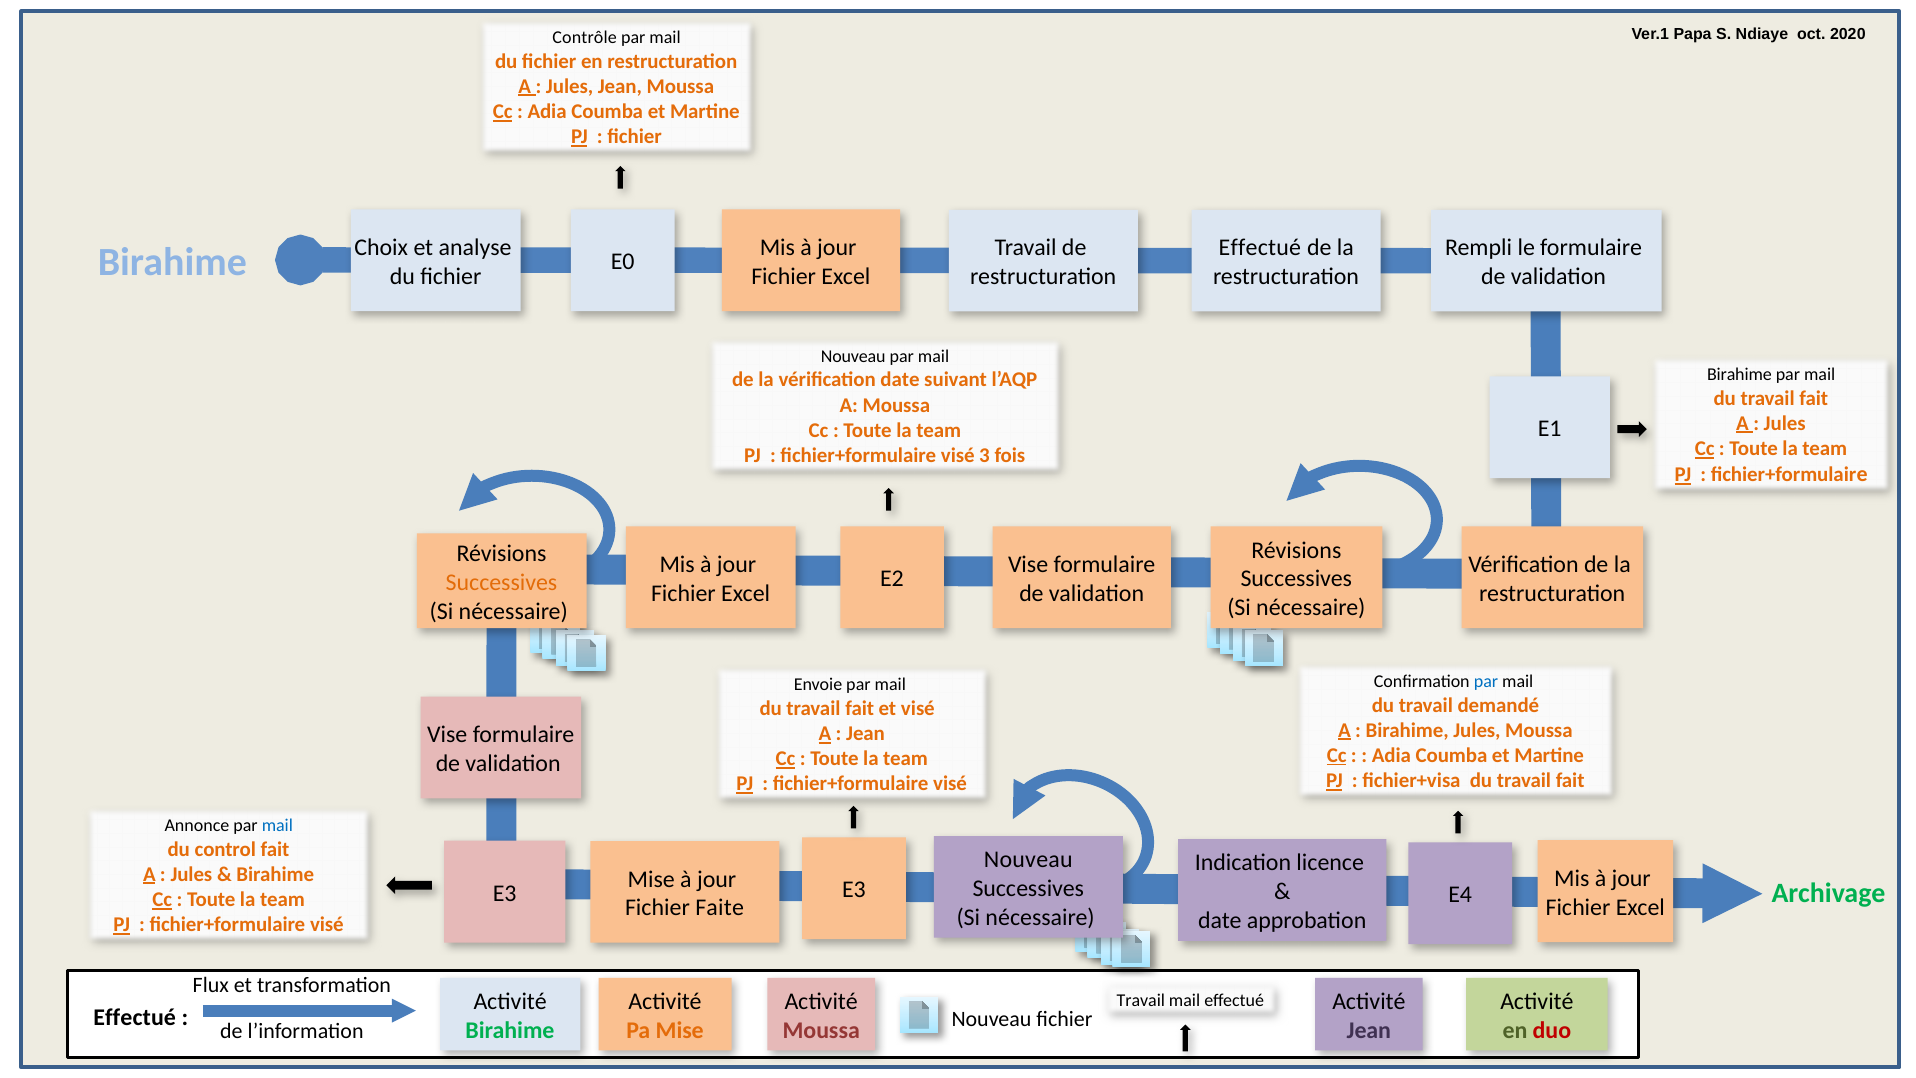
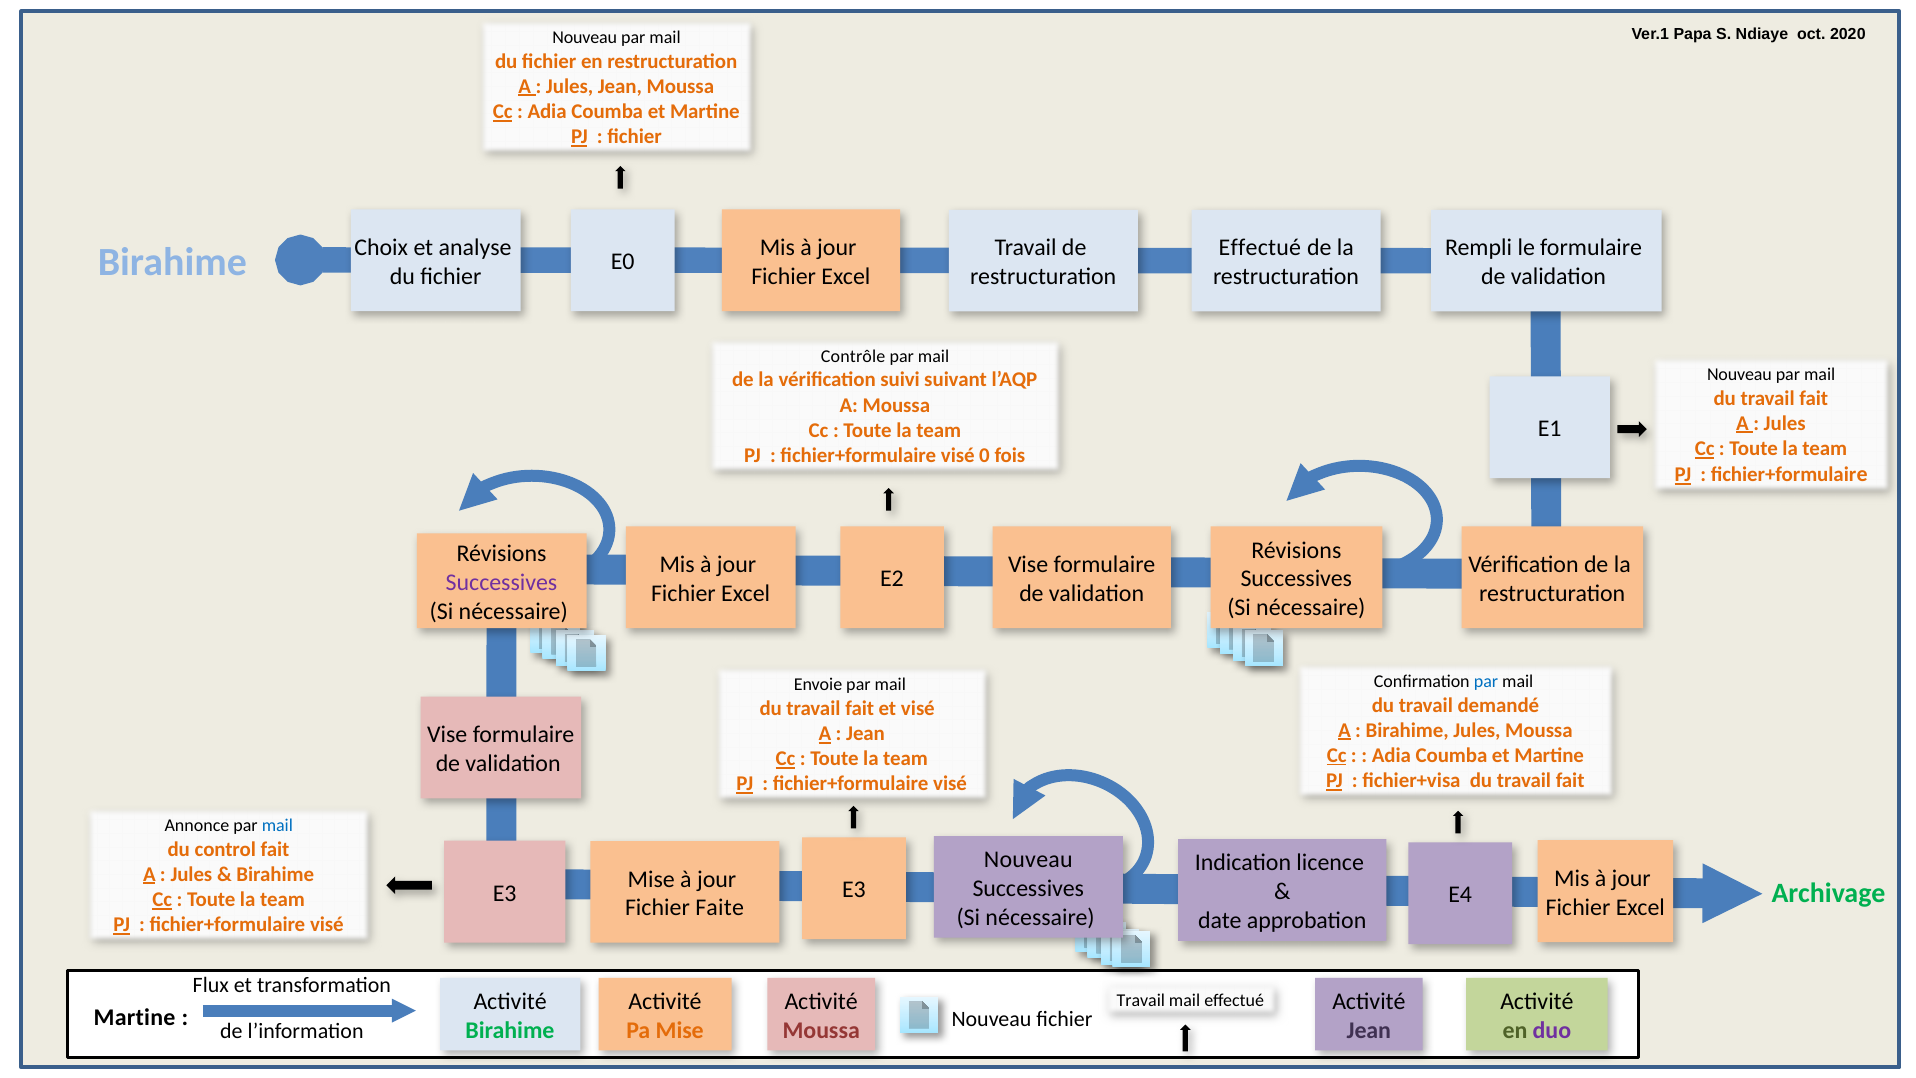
Contrôle: Contrôle -> Nouveau (585, 38)
Nouveau: Nouveau -> Contrôle (853, 356)
Birahime: Birahime -> Nouveau (1739, 375)
vérification date: date -> suivi (900, 380)
3: 3 -> 0 (985, 455)
Successives colour: orange -> purple (502, 582)
Effectué: Effectué -> Martine (135, 1017)
duo colour: red -> purple (1552, 1030)
